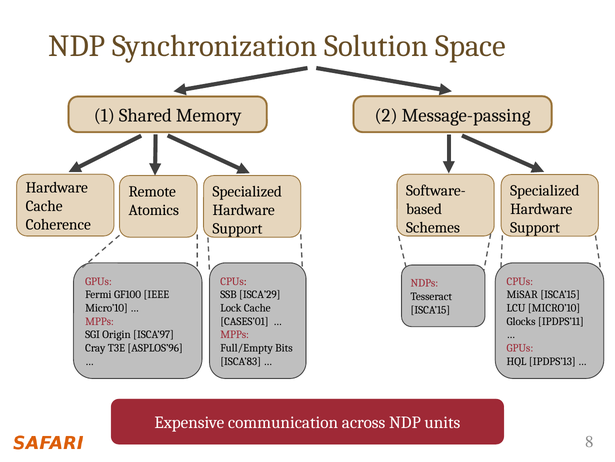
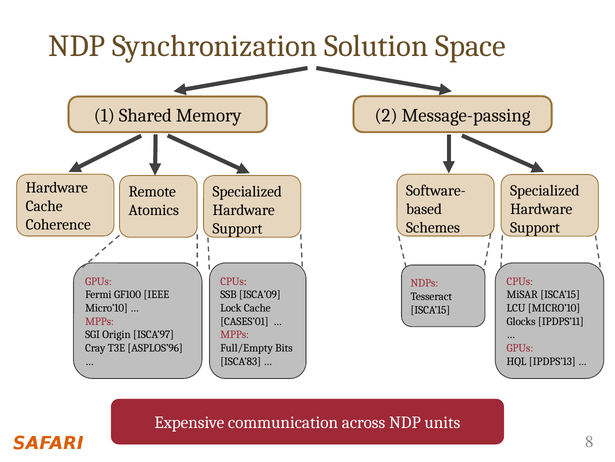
ISCA’29: ISCA’29 -> ISCA’09 (260, 294)
